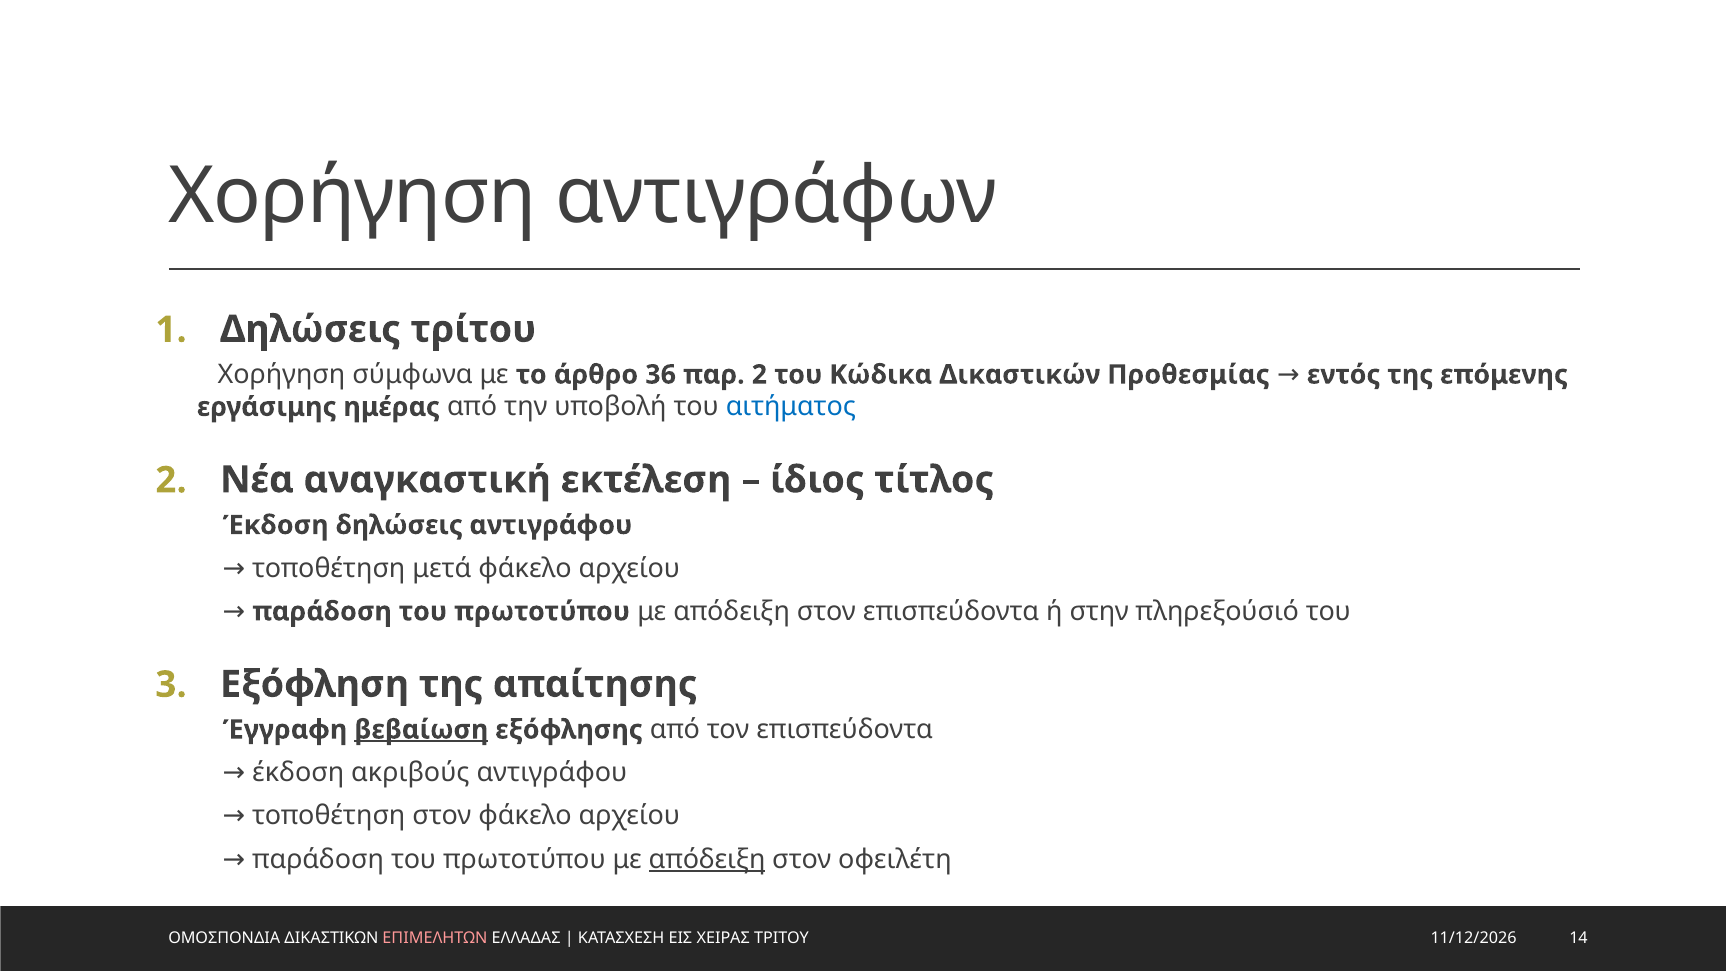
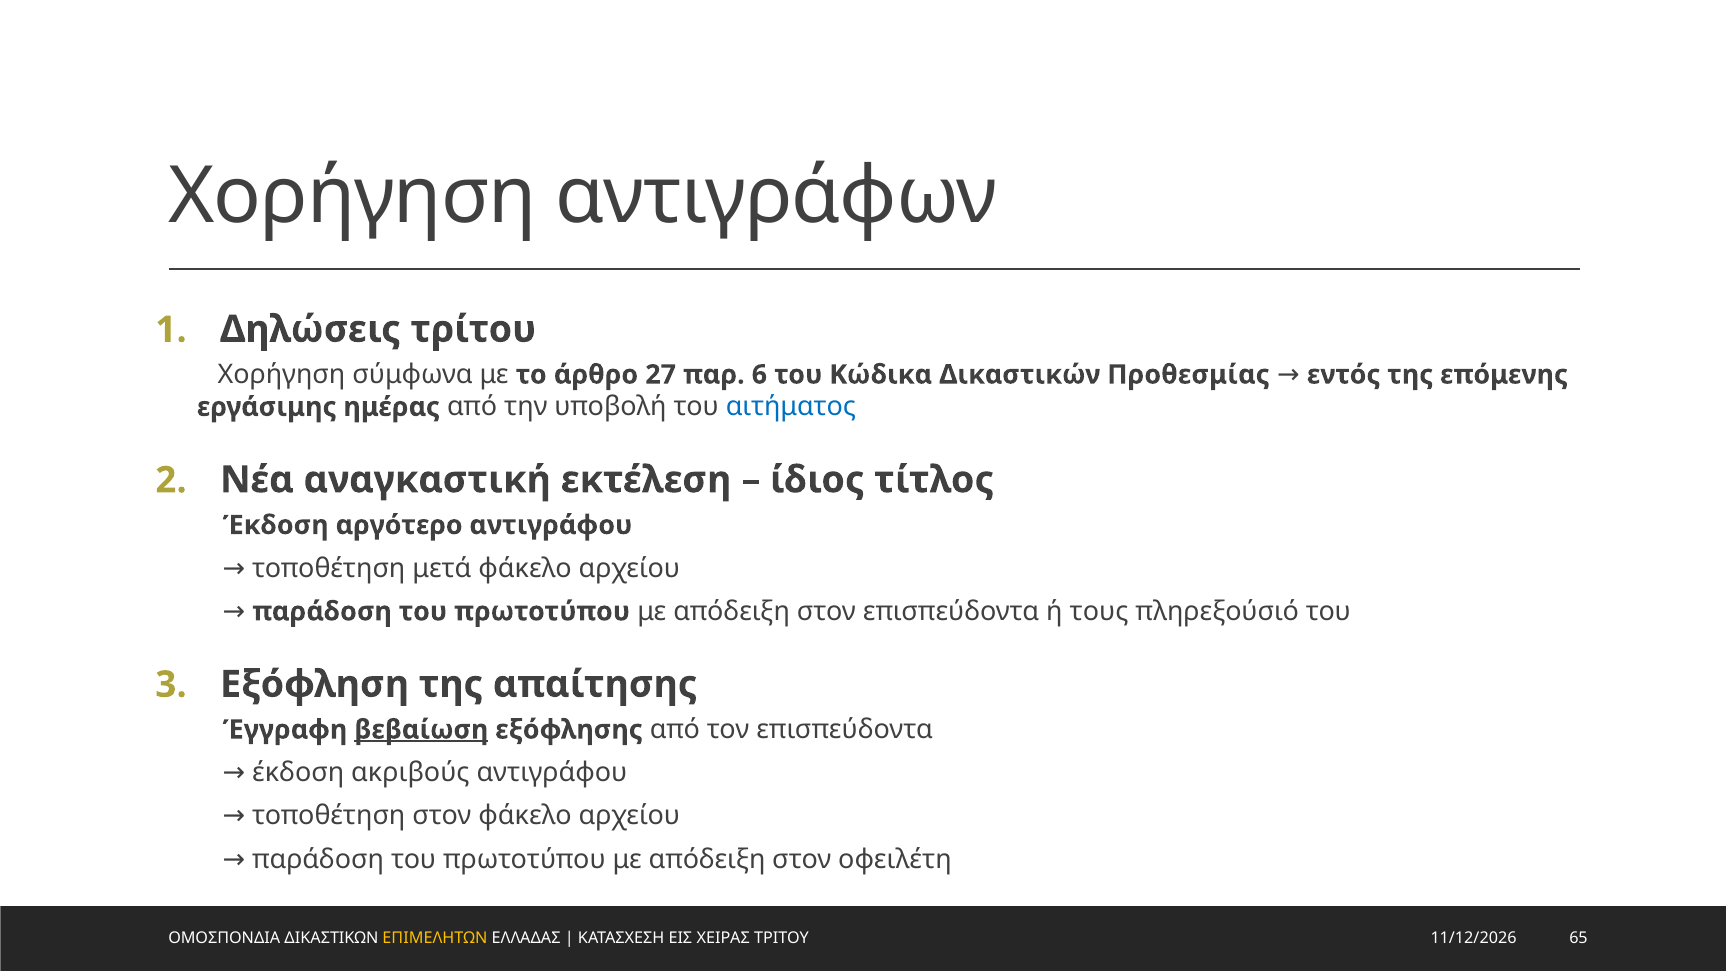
36: 36 -> 27 (661, 375)
παρ 2: 2 -> 6 (759, 375)
Έκδοση δηλώσεις: δηλώσεις -> αργότερο (399, 525)
στην: στην -> τους (1099, 611)
απόδειξη underline: present -> none (707, 859)
ΕΠΙΜΕΛΗΤΩΝ colour: pink -> yellow (435, 938)
14: 14 -> 65 (1579, 938)
